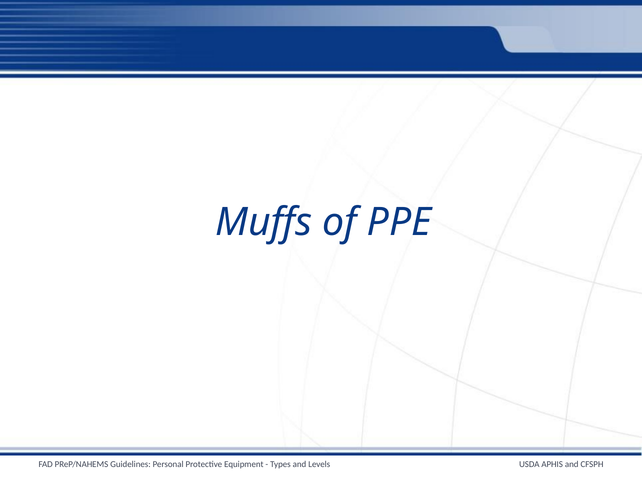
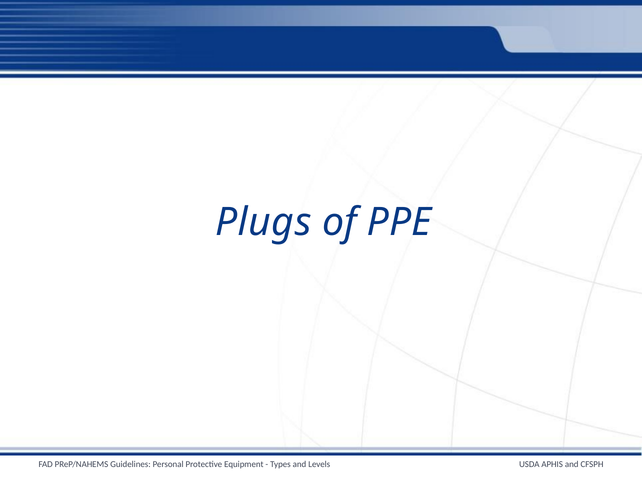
Muffs: Muffs -> Plugs (263, 222)
